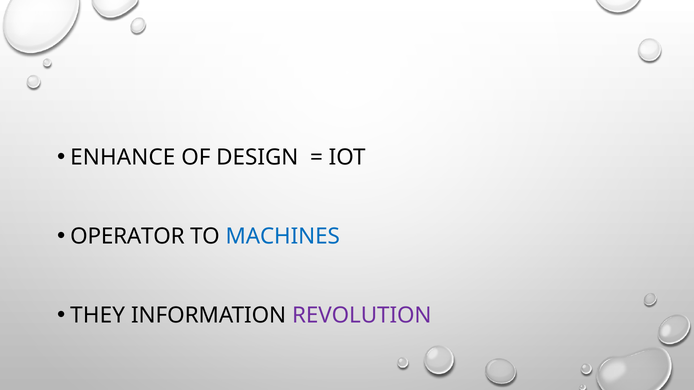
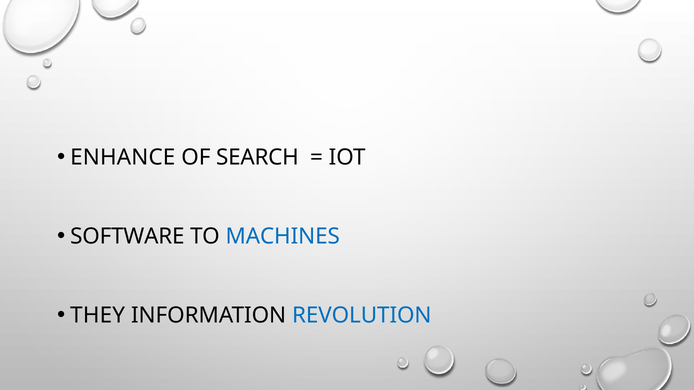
DESIGN: DESIGN -> SEARCH (257, 158)
OPERATOR: OPERATOR -> SOFTWARE (127, 237)
REVOLUTION colour: purple -> blue (362, 316)
